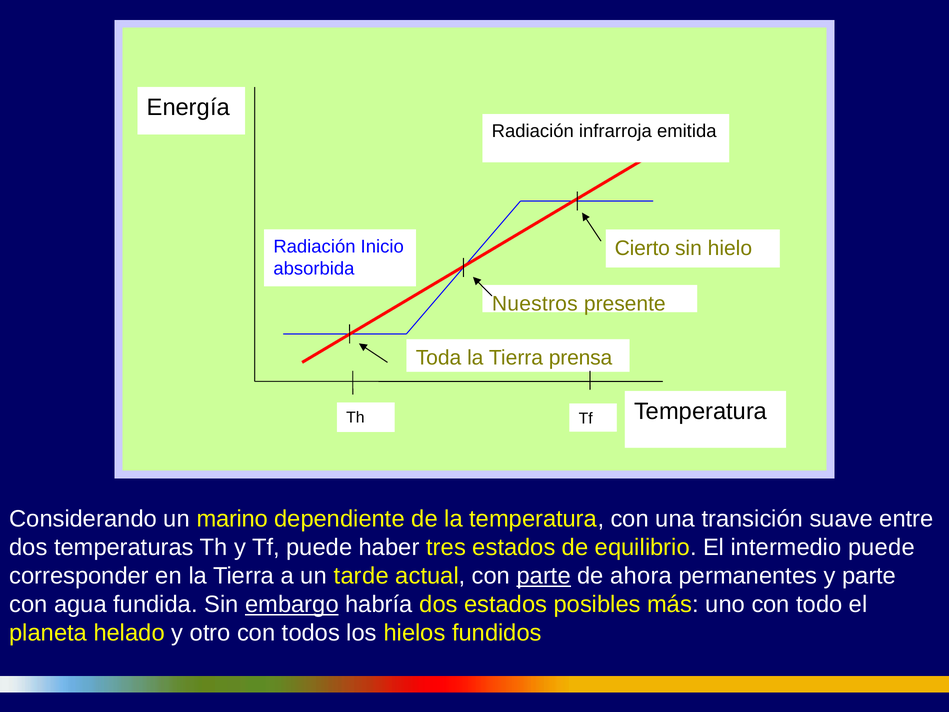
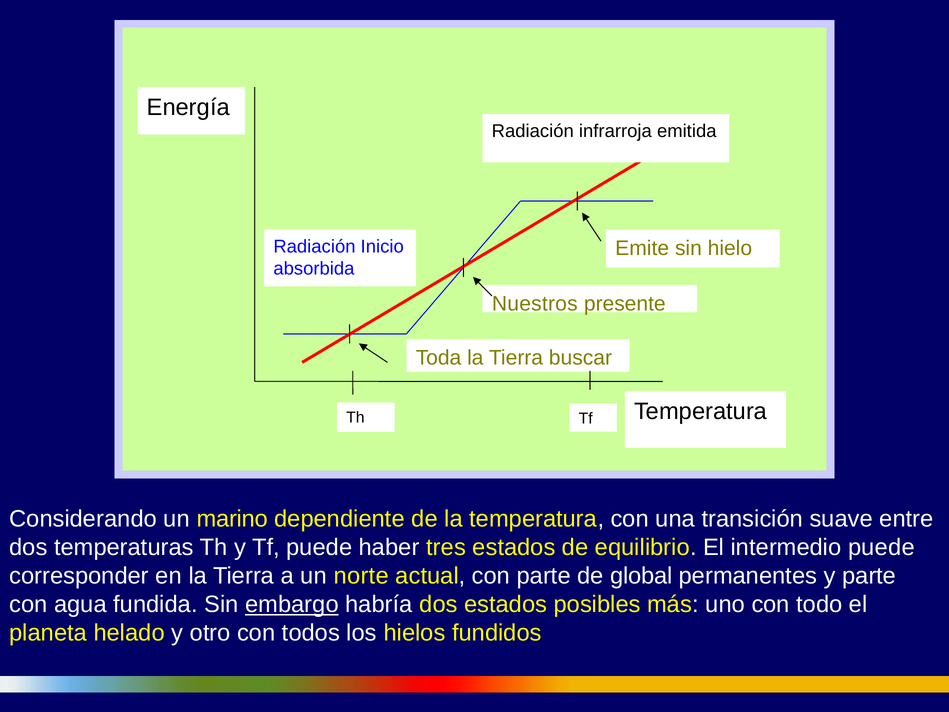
Cierto: Cierto -> Emite (642, 248)
prensa: prensa -> buscar (580, 358)
tarde: tarde -> norte (361, 576)
parte underline: present -> none (544, 576)
ahora: ahora -> global (641, 576)
